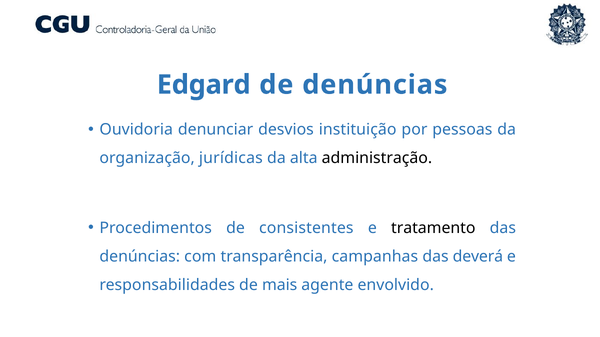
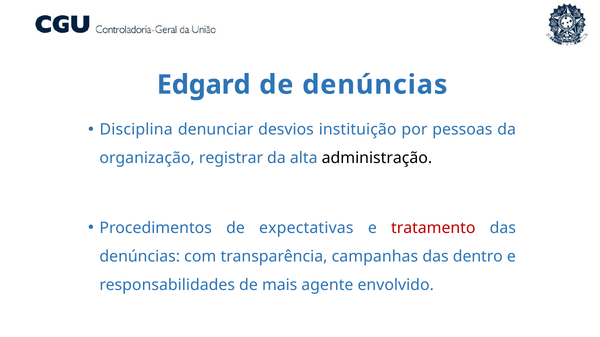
Ouvidoria: Ouvidoria -> Disciplina (136, 130)
jurídicas: jurídicas -> registrar (231, 158)
consistentes: consistentes -> expectativas (306, 228)
tratamento colour: black -> red (433, 228)
deverá: deverá -> dentro (478, 257)
